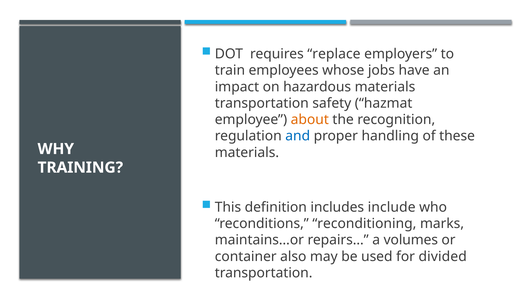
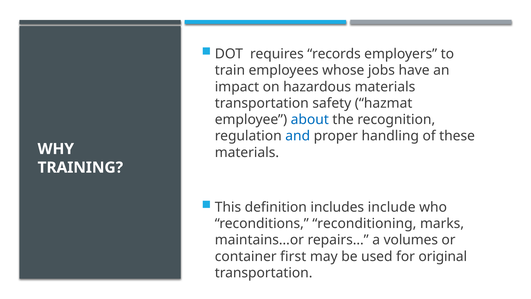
replace: replace -> records (334, 54)
about colour: orange -> blue (310, 120)
also: also -> first (293, 256)
divided: divided -> original (443, 256)
